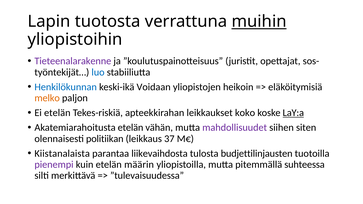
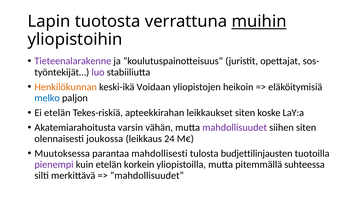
luo colour: blue -> purple (98, 72)
Henkilökunnan colour: blue -> orange (66, 87)
melko colour: orange -> blue (47, 98)
leikkaukset koko: koko -> siten (245, 113)
LaY:a underline: present -> none (293, 113)
Akatemiarahoitusta etelän: etelän -> varsin (130, 128)
politiikan: politiikan -> joukossa (105, 139)
37: 37 -> 24 (169, 139)
Kiistanalaista: Kiistanalaista -> Muutoksessa (62, 154)
liikevaihdosta: liikevaihdosta -> mahdollisesti (159, 154)
määrin: määrin -> korkein (139, 165)
”tulevaisuudessa: ”tulevaisuudessa -> ”mahdollisuudet (147, 176)
